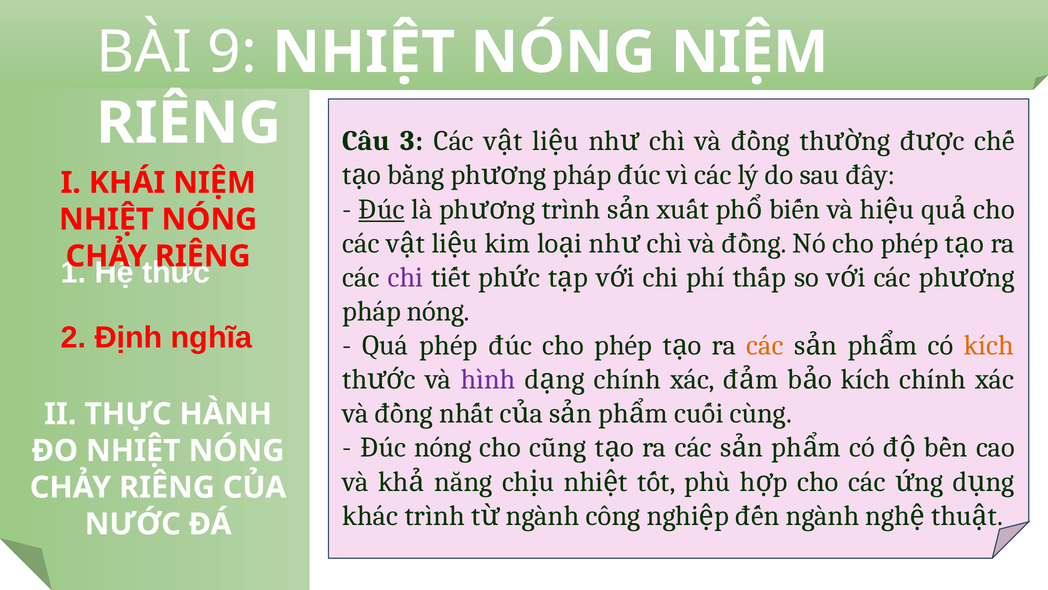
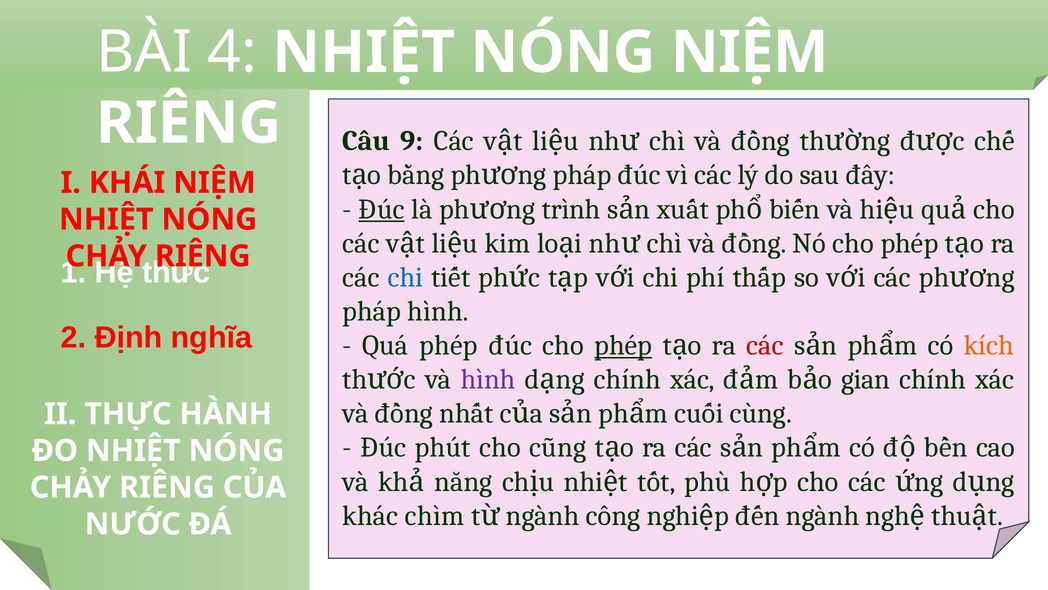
9: 9 -> 4 (232, 52)
3: 3 -> 9 (412, 141)
chi colour: purple -> blue (405, 277)
pháp nóng: nóng -> hình (438, 311)
phép underline: none -> present (623, 345)
các colour: orange -> red (765, 345)
kích: kích -> gian (866, 379)
Đúc nóng: nóng -> phút (443, 447)
khác trình: trình -> chìm (435, 515)
